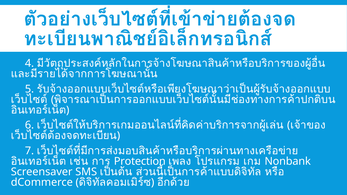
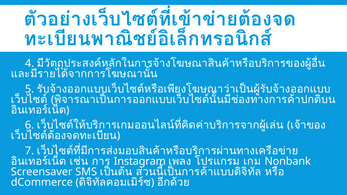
Protection: Protection -> Instagram (140, 161)
